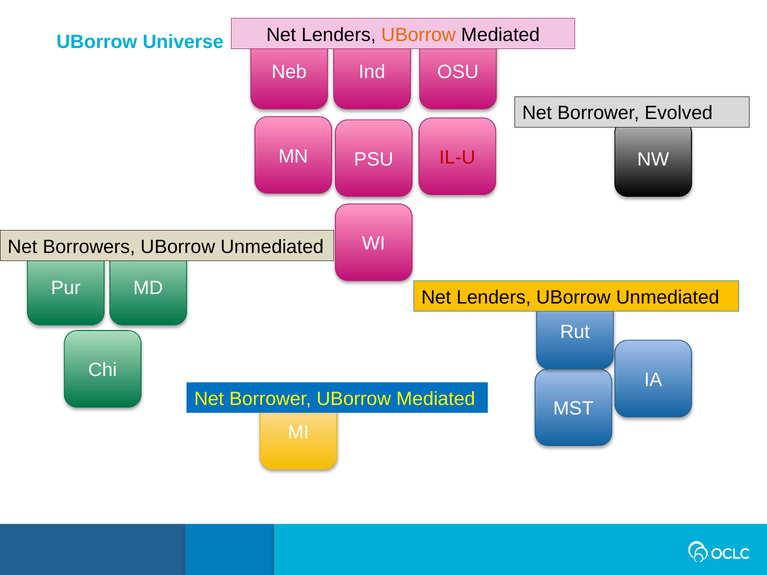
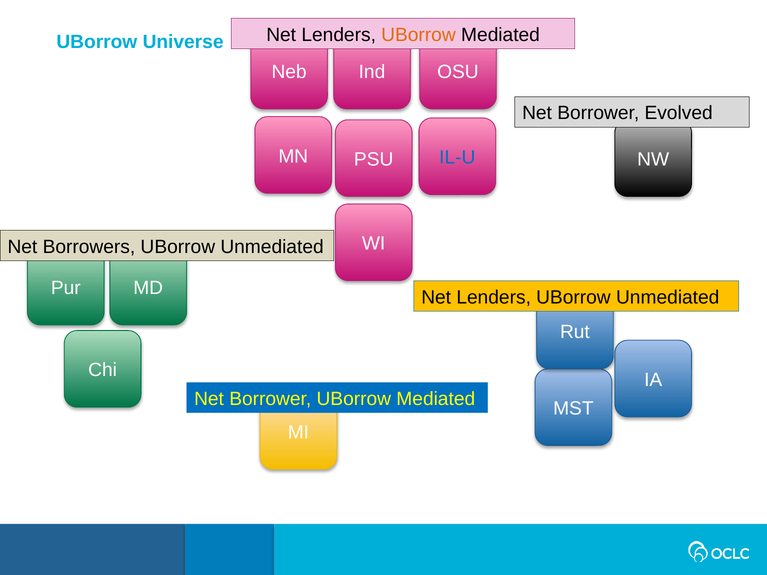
IL-U colour: red -> blue (457, 158)
